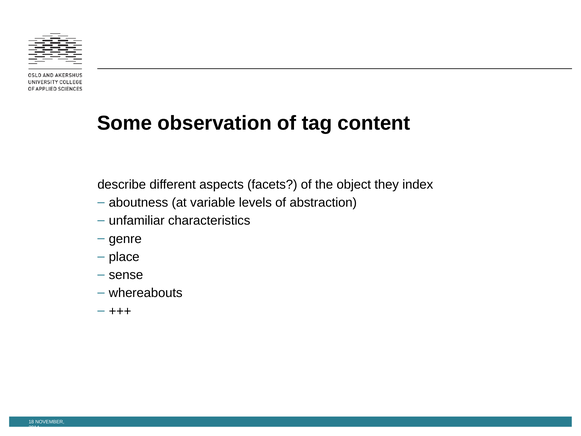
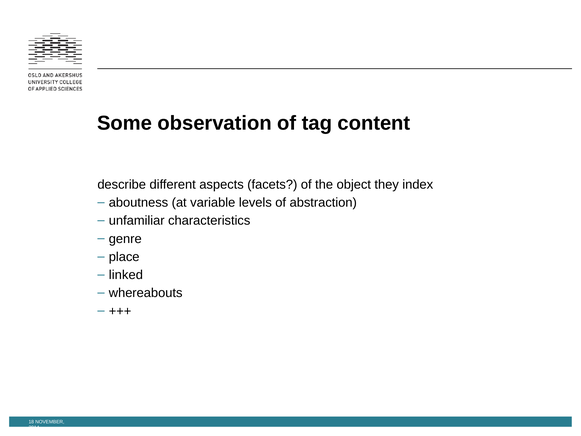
sense: sense -> linked (126, 275)
